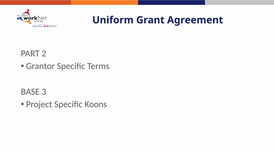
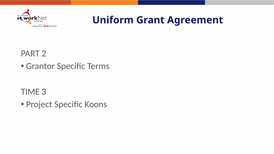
BASE: BASE -> TIME (30, 92)
